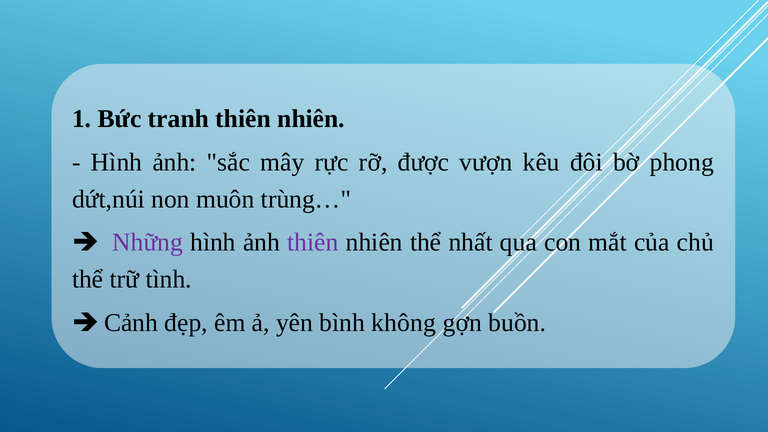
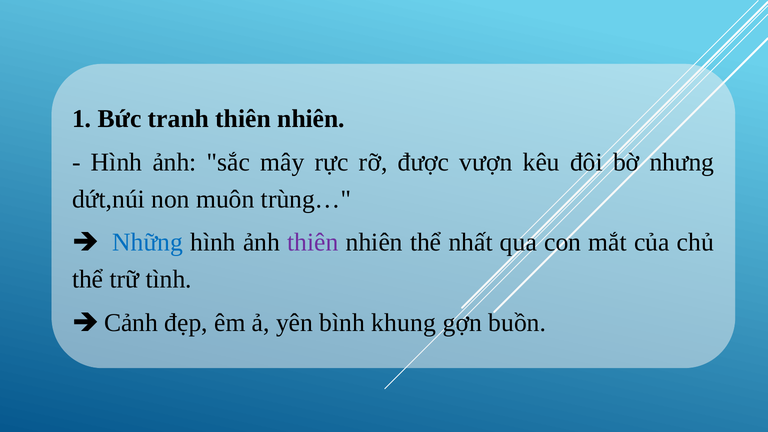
phong: phong -> nhưng (682, 162)
Những colour: purple -> blue (148, 242)
không: không -> khung (404, 323)
